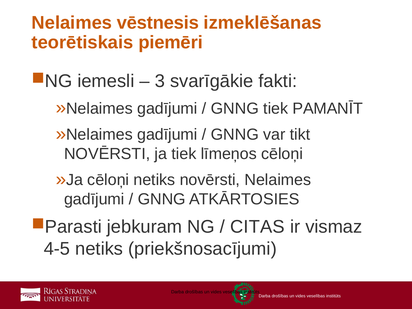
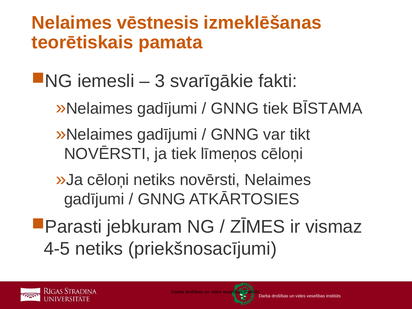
piemēri: piemēri -> pamata (171, 42)
PAMANĪT: PAMANĪT -> BĪSTAMA (328, 109)
CITAS: CITAS -> ZĪMES (258, 227)
